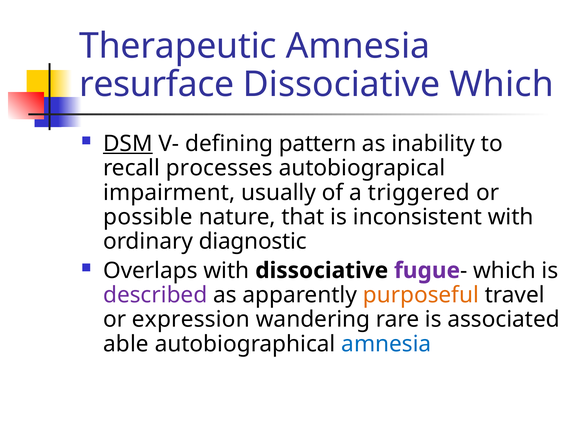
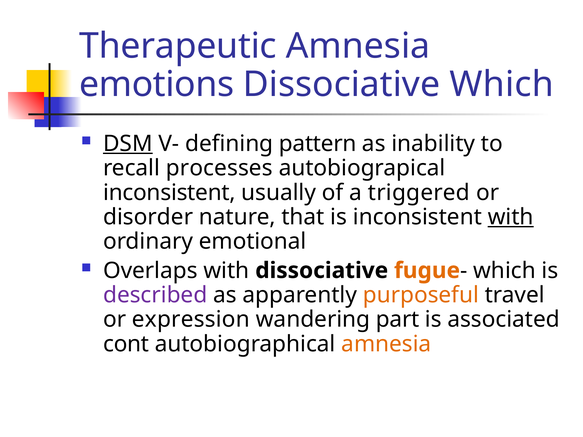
resurface: resurface -> emotions (157, 84)
impairment: impairment -> inconsistent (169, 193)
possible: possible -> disorder (148, 217)
with underline: none -> present (511, 217)
diagnostic: diagnostic -> emotional (253, 242)
fugue colour: purple -> orange (427, 271)
rare: rare -> part (398, 320)
able: able -> cont (126, 344)
amnesia colour: blue -> orange (386, 344)
